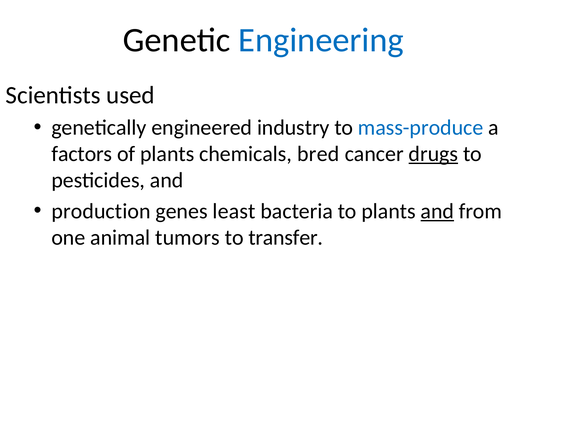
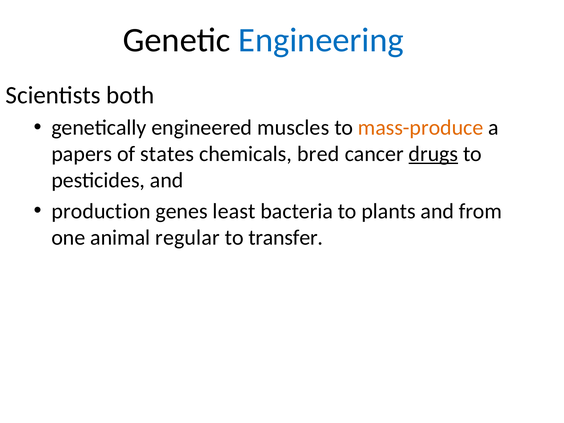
used: used -> both (130, 95)
industry: industry -> muscles (293, 128)
mass-produce colour: blue -> orange (421, 128)
factors: factors -> papers (82, 154)
of plants: plants -> states (167, 154)
and underline: present -> none (437, 211)
tumors: tumors -> regular (188, 237)
